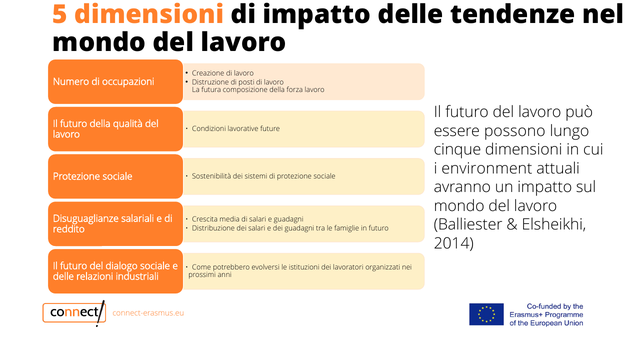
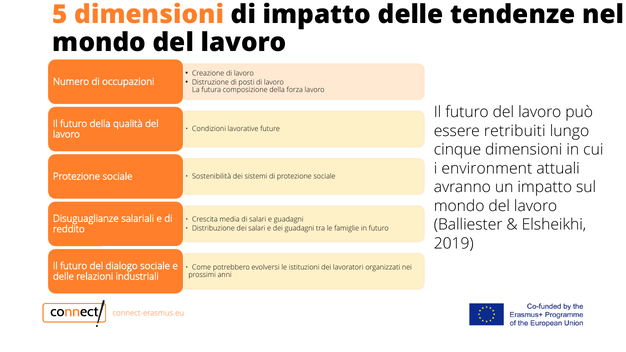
possono: possono -> retribuiti (515, 131)
2014: 2014 -> 2019 (454, 244)
